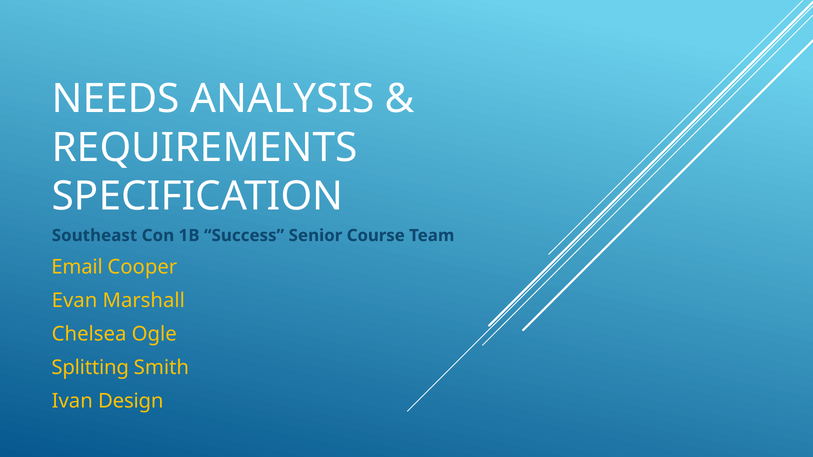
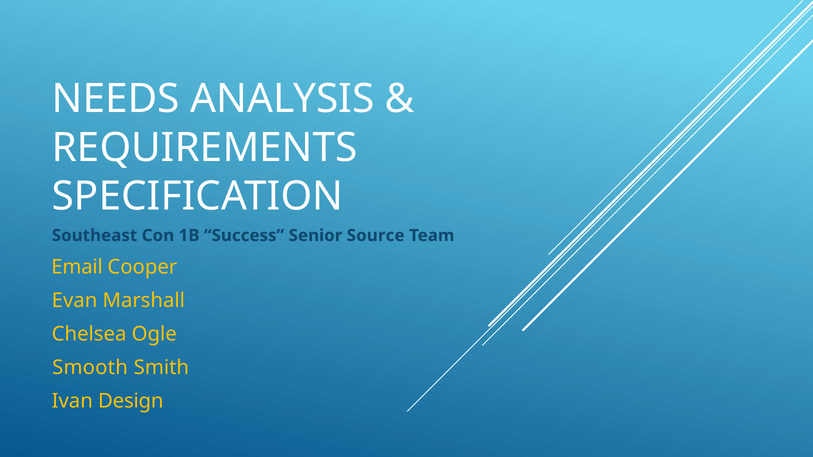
Course: Course -> Source (376, 236)
Splitting: Splitting -> Smooth (90, 368)
